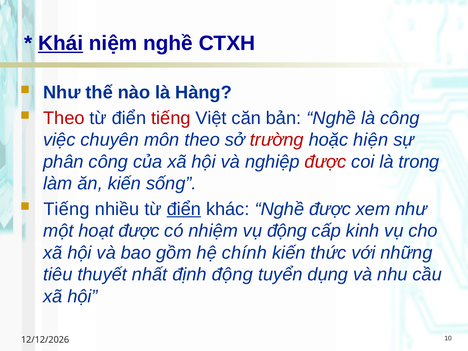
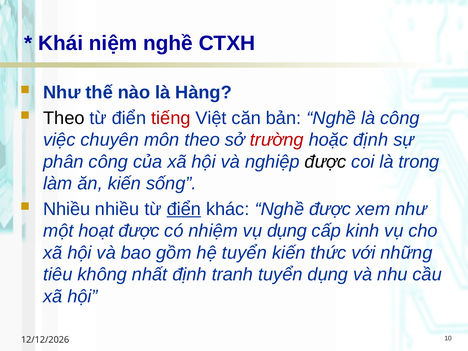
Khái underline: present -> none (61, 43)
Theo colour: red -> black (64, 118)
hoặc hiện: hiện -> định (371, 140)
được colour: red -> black (325, 162)
Tiếng: Tiếng -> Nhiều (67, 209)
vụ động: động -> dụng (287, 231)
hệ chính: chính -> tuyển (244, 253)
thuyết: thuyết -> không (102, 275)
định động: động -> tranh (232, 275)
